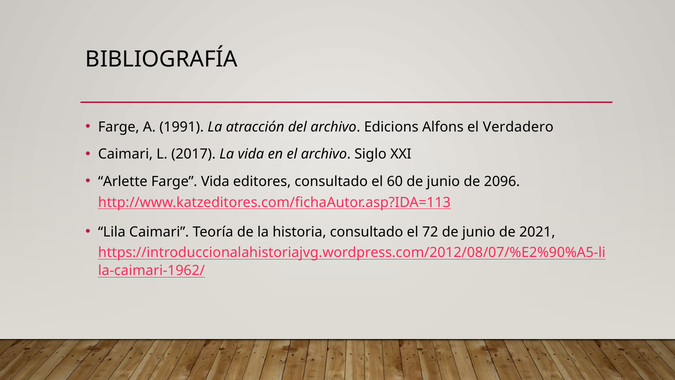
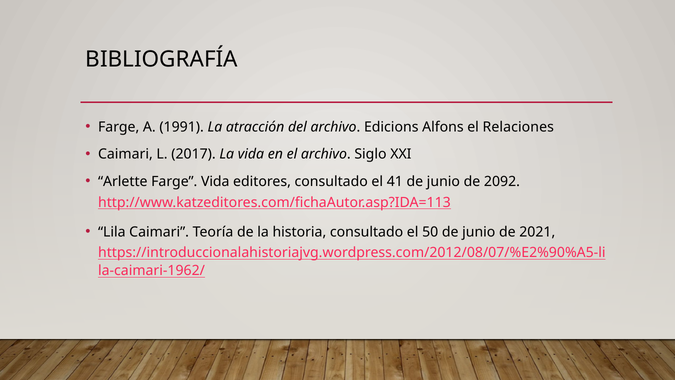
Verdadero: Verdadero -> Relaciones (518, 127)
60: 60 -> 41 (395, 181)
2096: 2096 -> 2092 (502, 181)
72: 72 -> 50 (430, 232)
